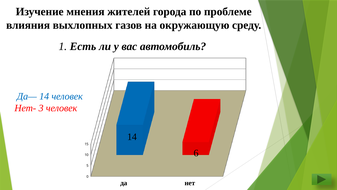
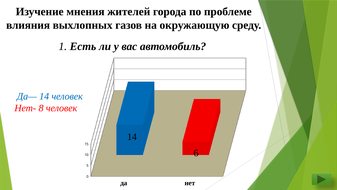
3: 3 -> 8 (41, 108)
